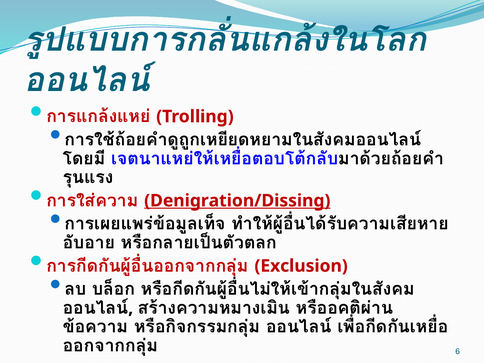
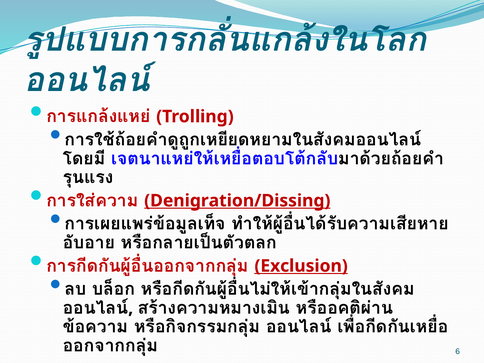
Exclusion underline: none -> present (301, 266)
